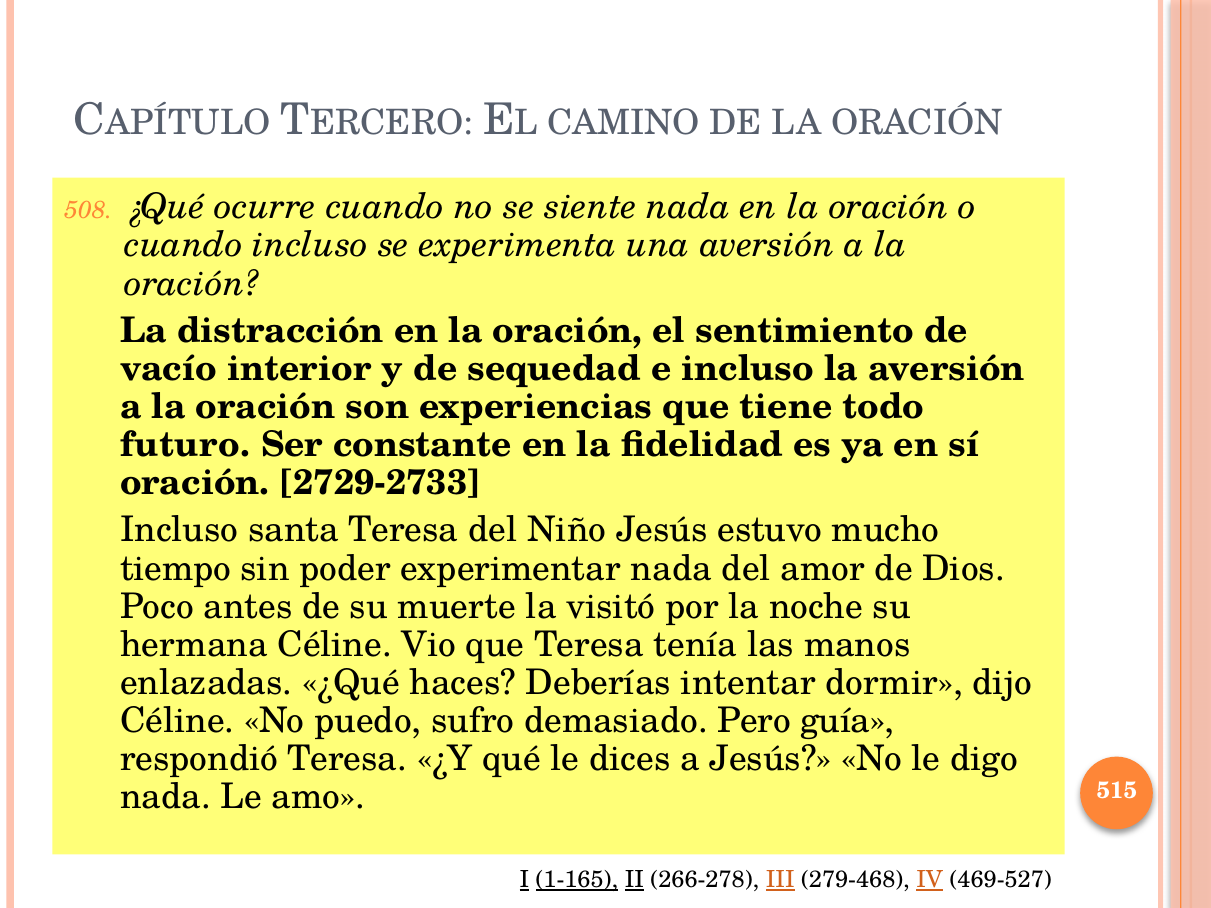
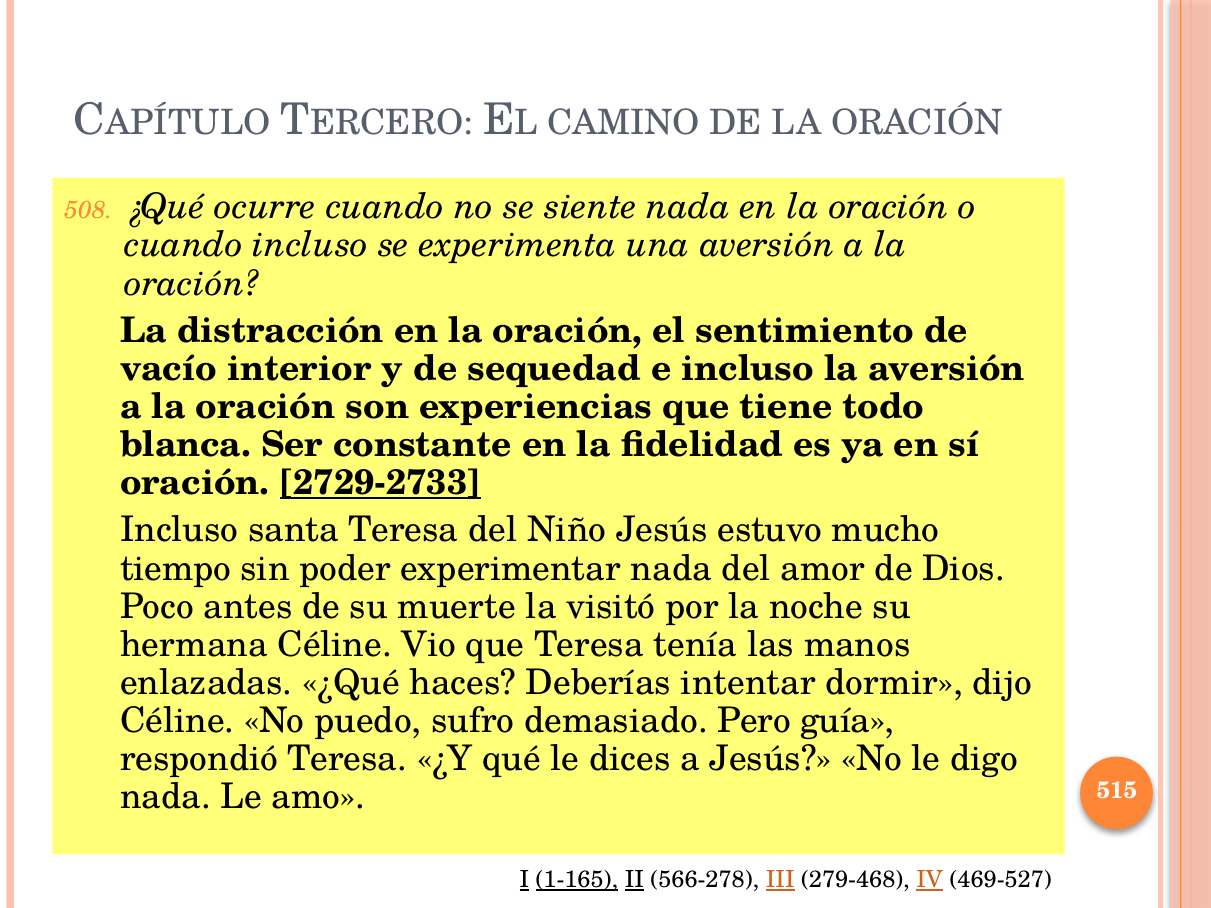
futuro: futuro -> blanca (186, 445)
2729-2733 underline: none -> present (381, 483)
266-278: 266-278 -> 566-278 (705, 880)
